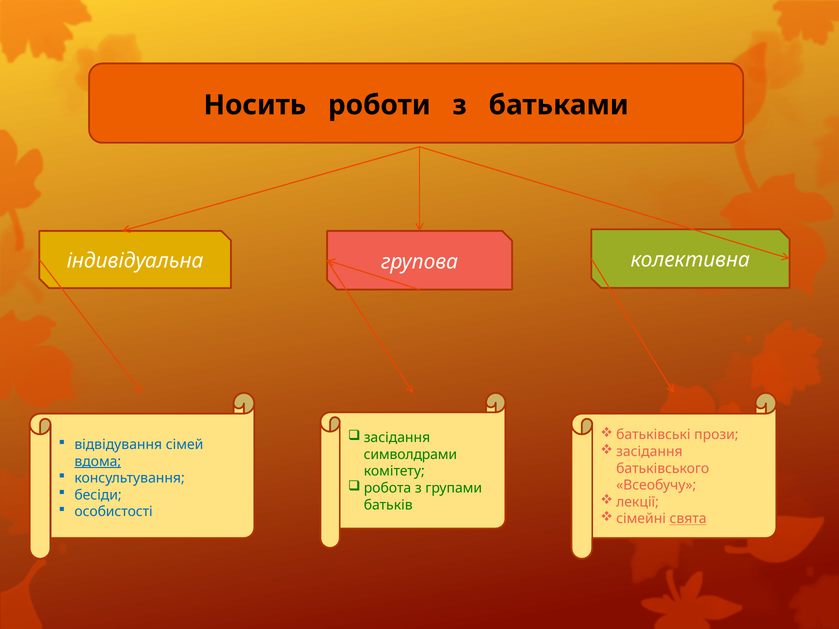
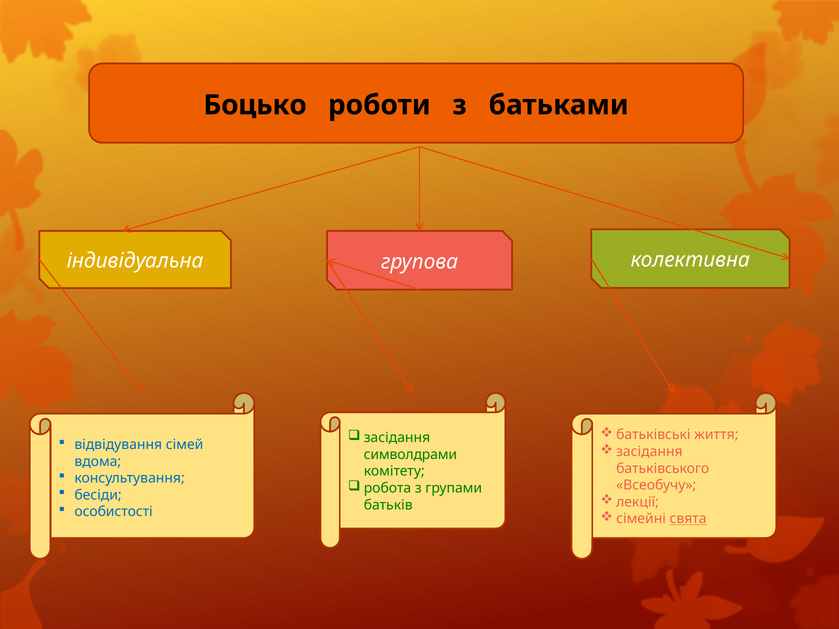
Носить: Носить -> Боцько (255, 105)
прози: прози -> життя (716, 435)
вдома underline: present -> none (98, 462)
